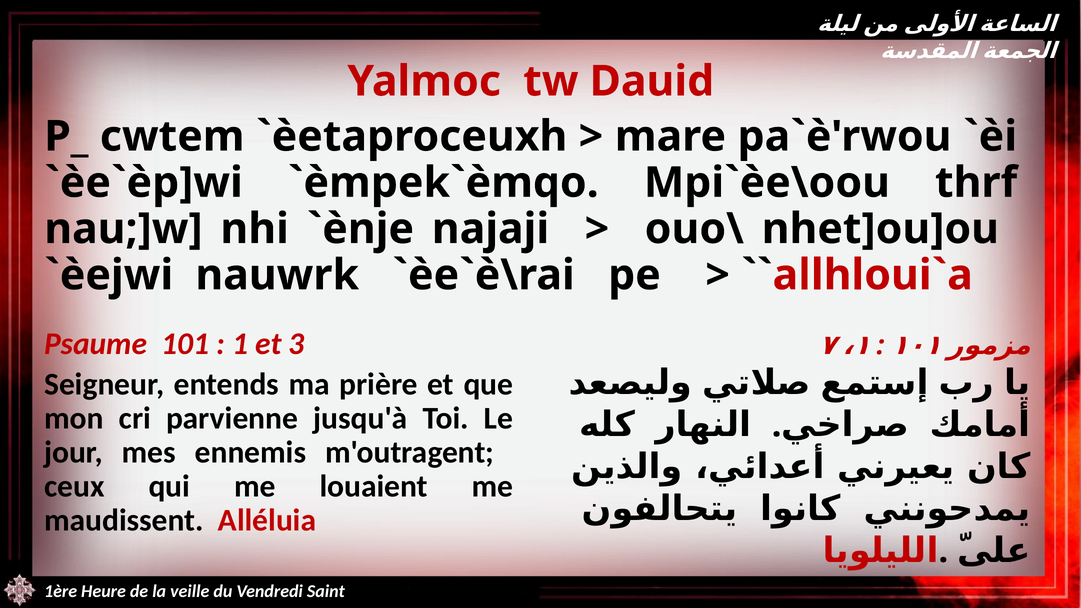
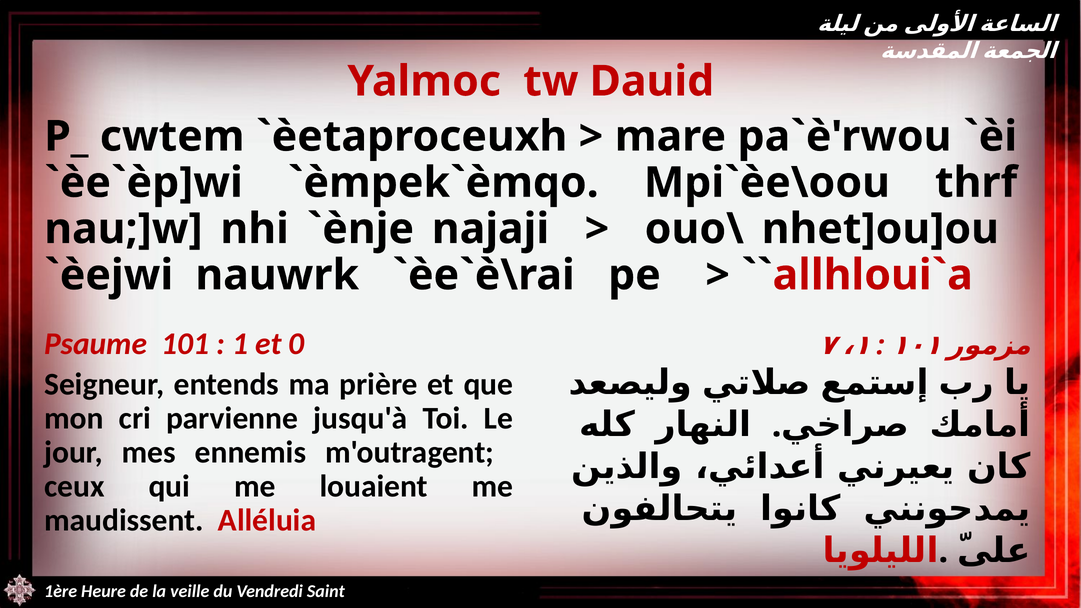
3: 3 -> 0 (296, 344)
